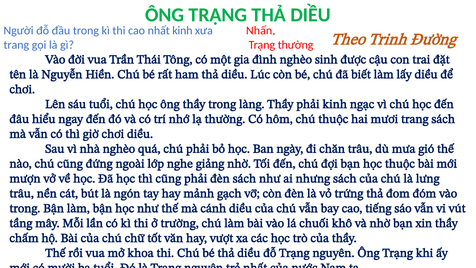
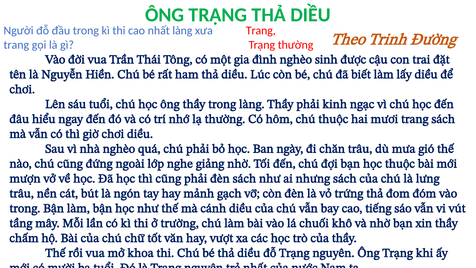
nhất kinh: kinh -> làng (182, 31)
Nhấn: Nhấn -> Trang (261, 31)
